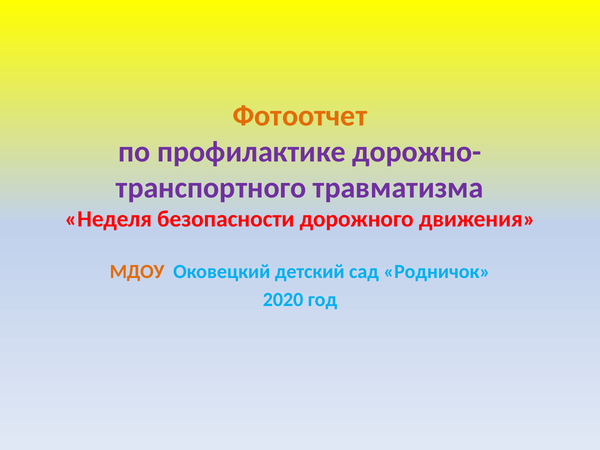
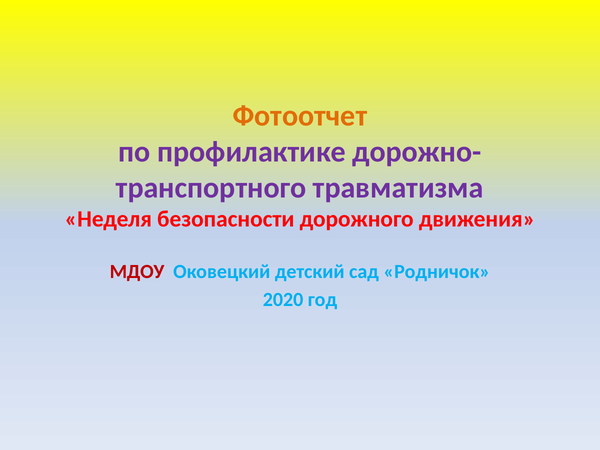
МДОУ colour: orange -> red (137, 271)
